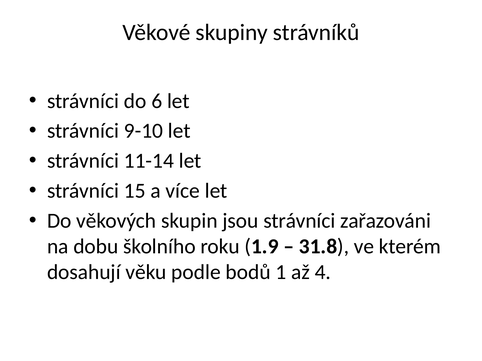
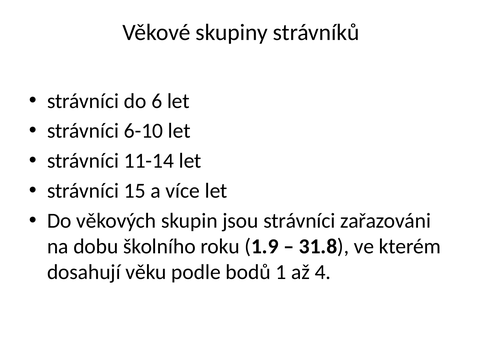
9-10: 9-10 -> 6-10 (143, 131)
